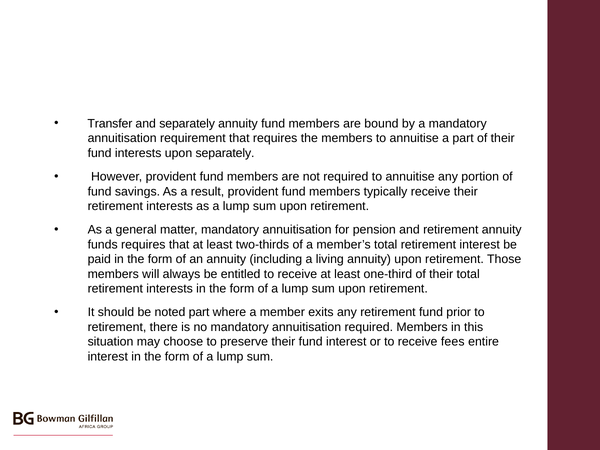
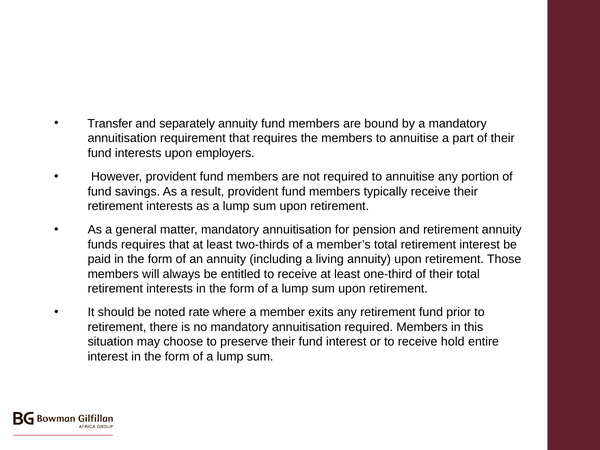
upon separately: separately -> employers (225, 153)
noted part: part -> rate (199, 312)
fees: fees -> hold (453, 342)
